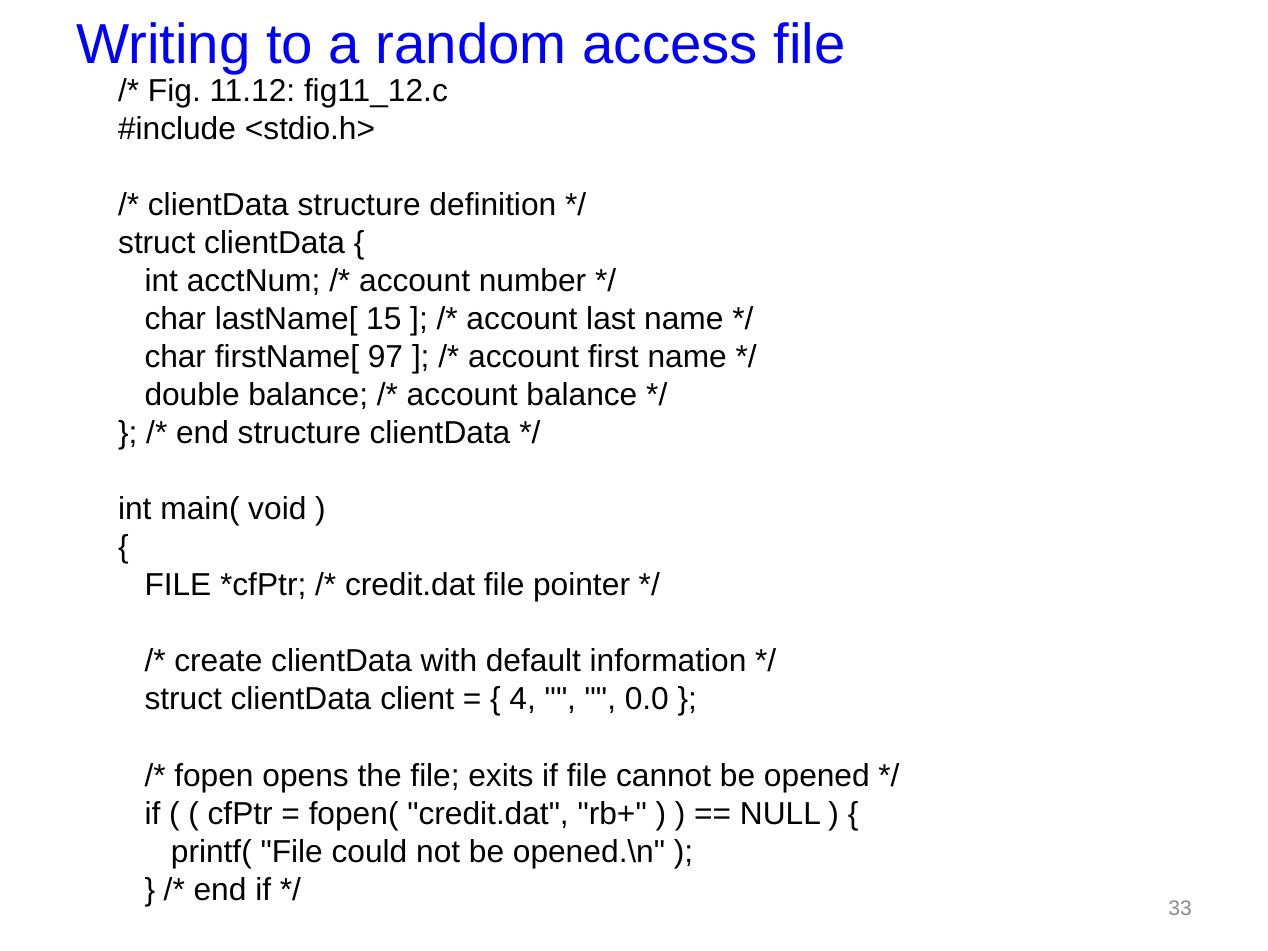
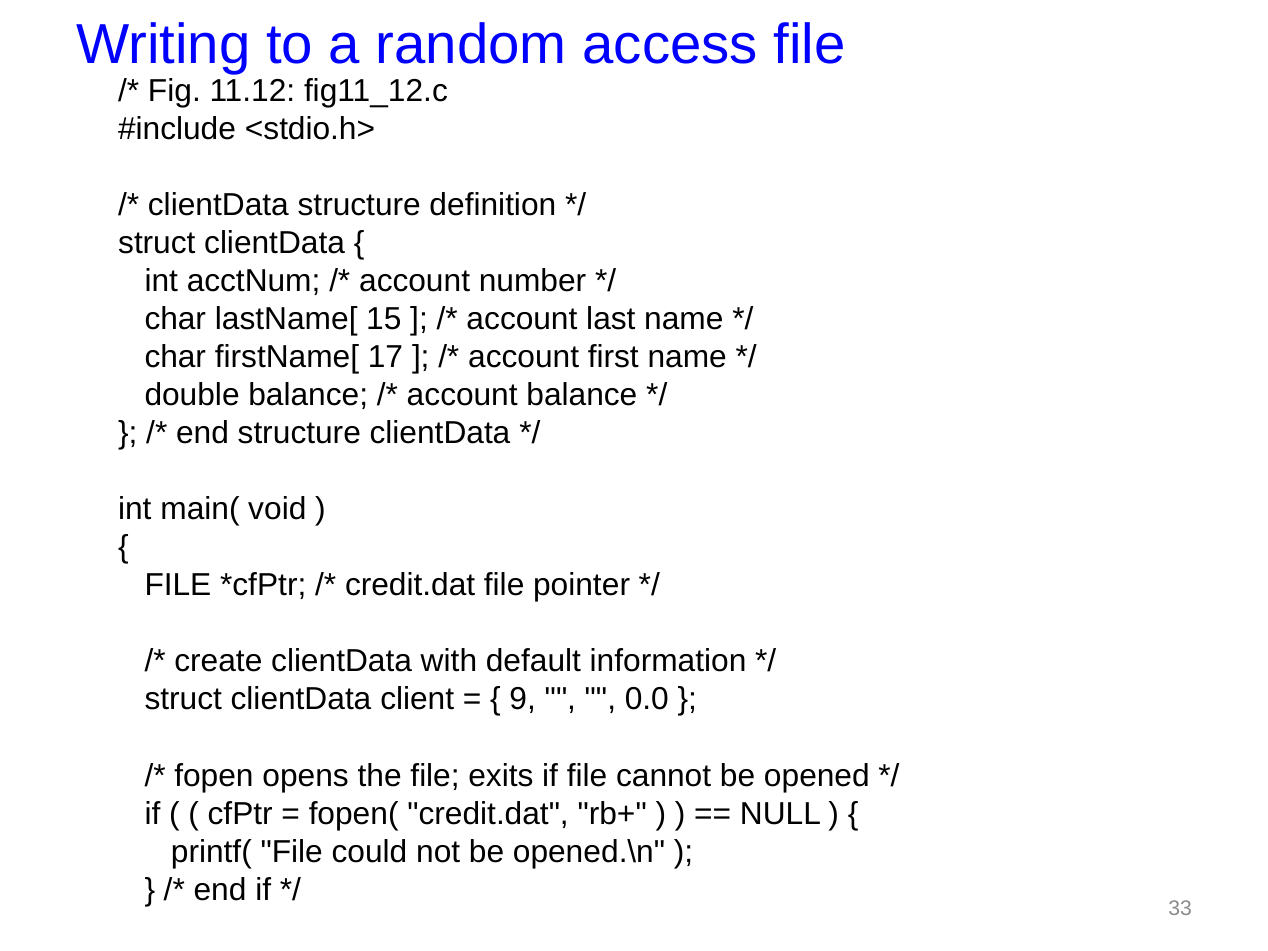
97: 97 -> 17 (385, 357)
4: 4 -> 9 (523, 699)
